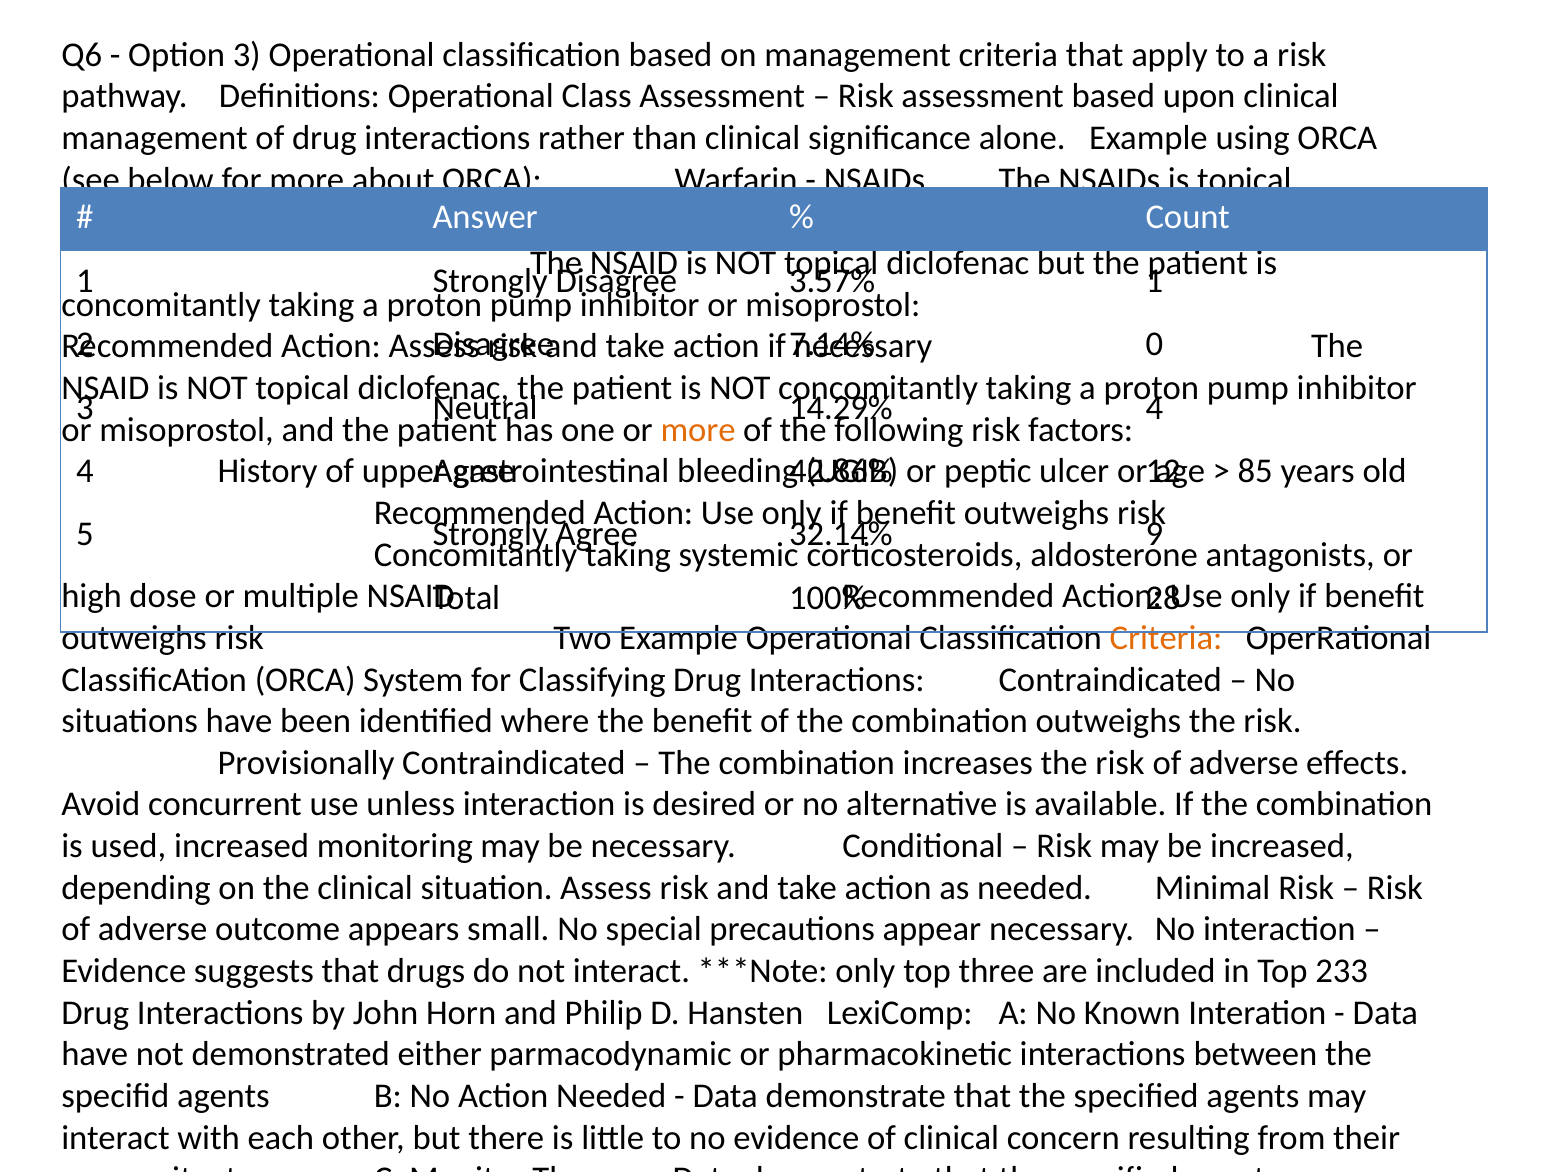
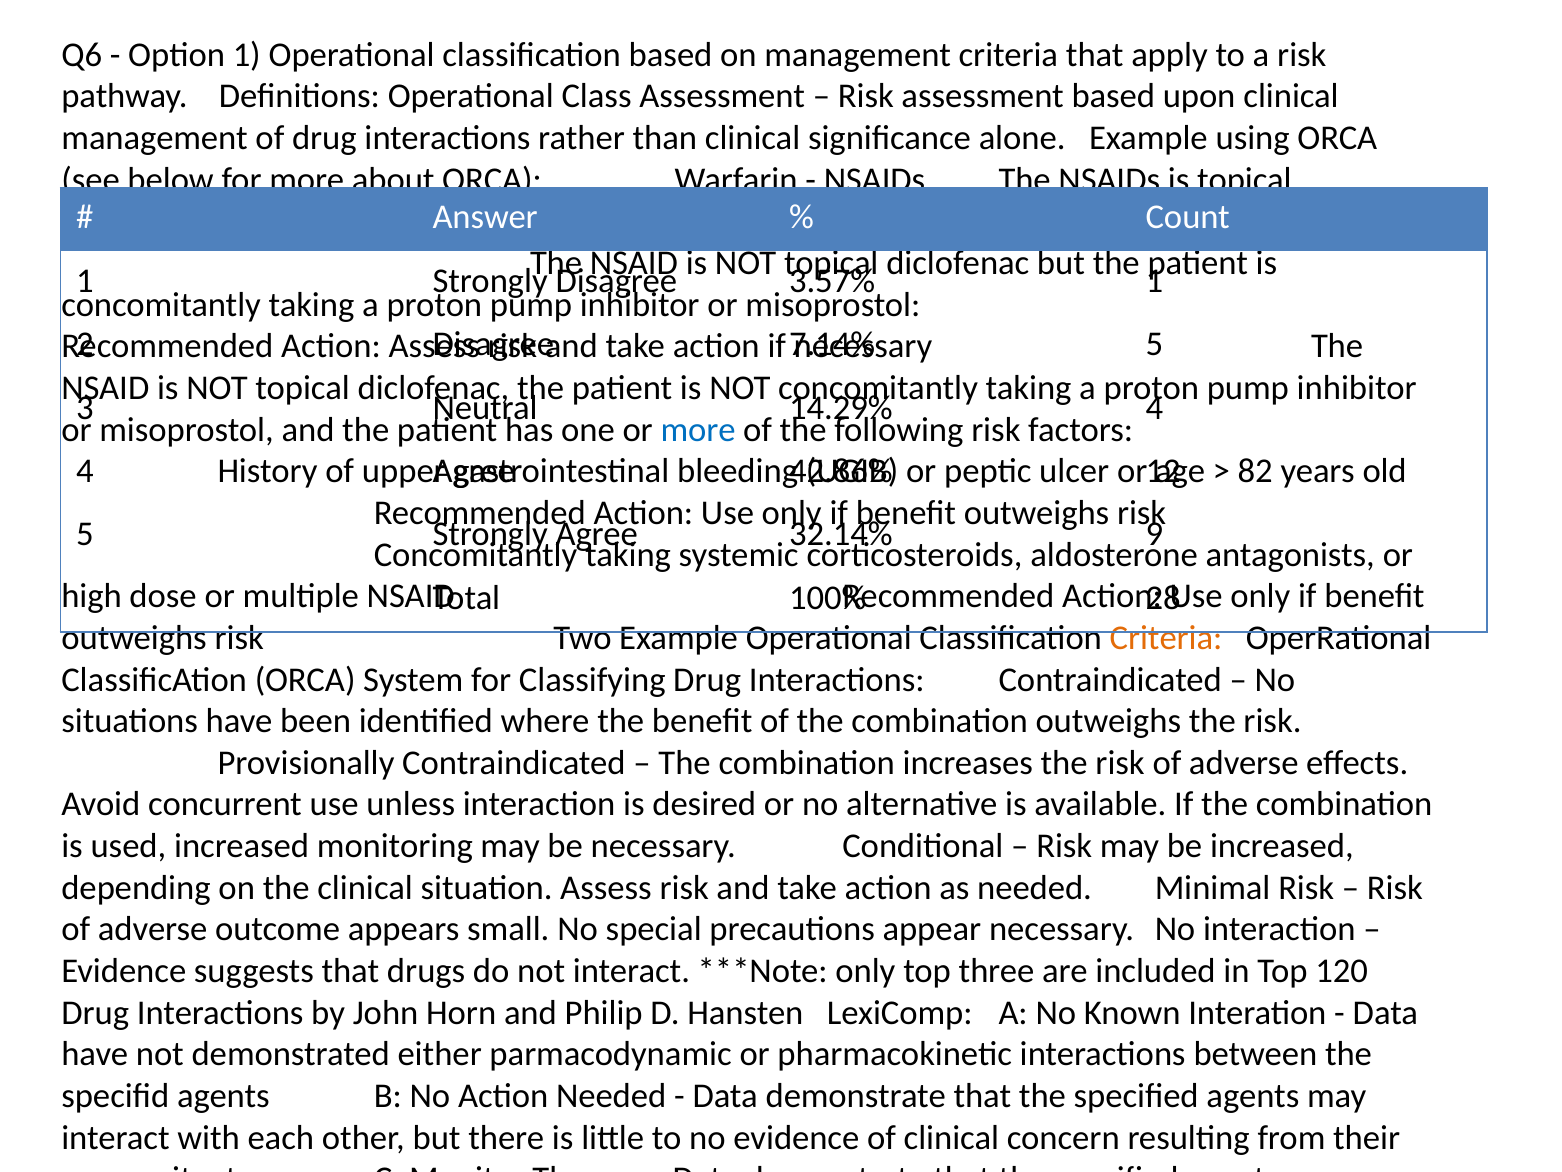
Option 3: 3 -> 1 (247, 55)
0: 0 -> 5 (1155, 344)
more colour: orange -> blue (698, 429)
85: 85 -> 82 (1255, 471)
233: 233 -> 120 (1342, 971)
